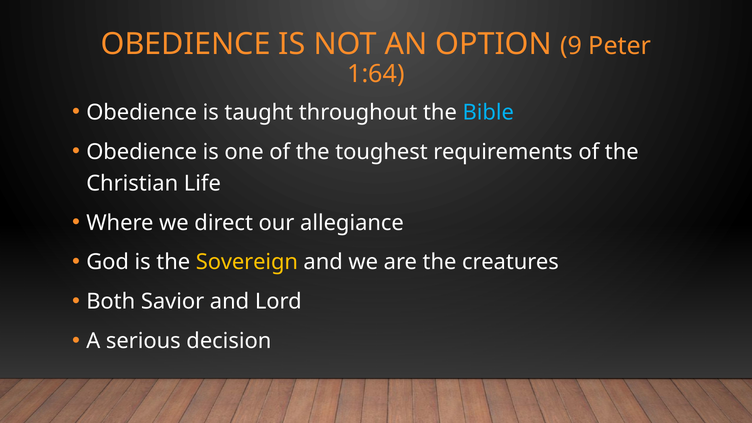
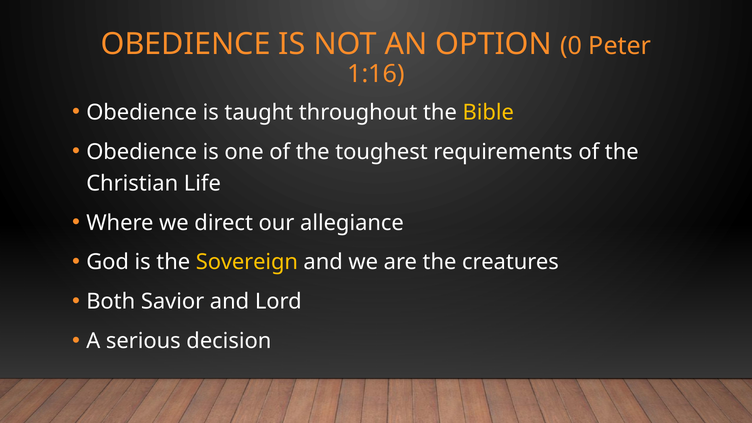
9: 9 -> 0 (571, 46)
1:64: 1:64 -> 1:16 (376, 74)
Bible colour: light blue -> yellow (488, 112)
